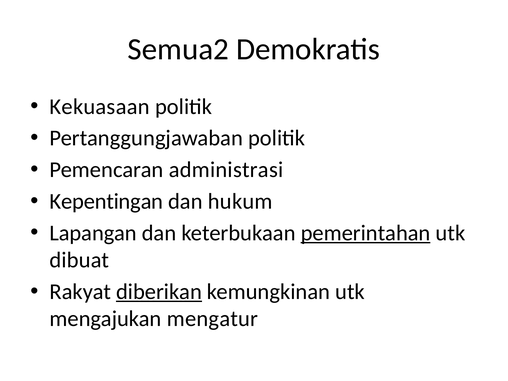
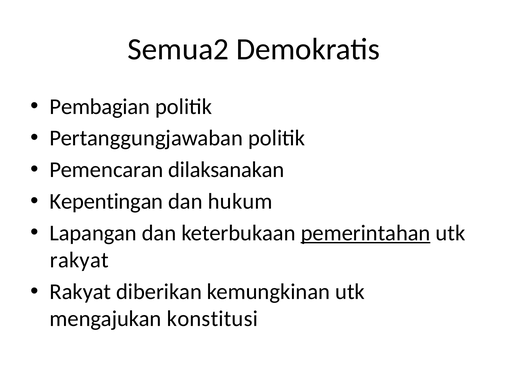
Kekuasaan: Kekuasaan -> Pembagian (100, 107)
administrasi: administrasi -> dilaksanakan (226, 170)
dibuat: dibuat -> rakyat (79, 260)
diberikan underline: present -> none (159, 292)
mengatur: mengatur -> konstitusi (212, 319)
